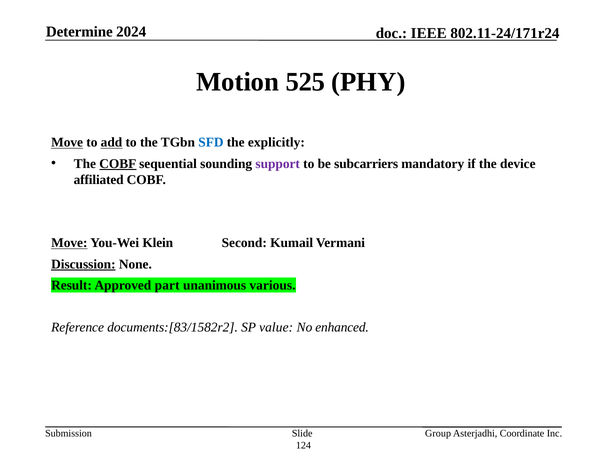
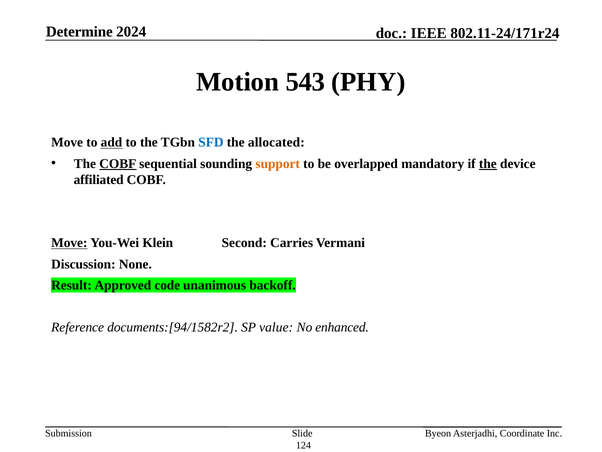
525: 525 -> 543 (305, 82)
Move underline: present -> none (67, 142)
explicitly: explicitly -> allocated (276, 142)
support colour: purple -> orange (278, 163)
subcarriers: subcarriers -> overlapped (366, 163)
the underline: none -> present (488, 163)
Kumail: Kumail -> Carries (292, 243)
Discussion underline: present -> none (83, 264)
part: part -> code (167, 285)
various: various -> backoff (273, 285)
documents:[83/1582r2: documents:[83/1582r2 -> documents:[94/1582r2 (173, 327)
Group: Group -> Byeon (438, 433)
